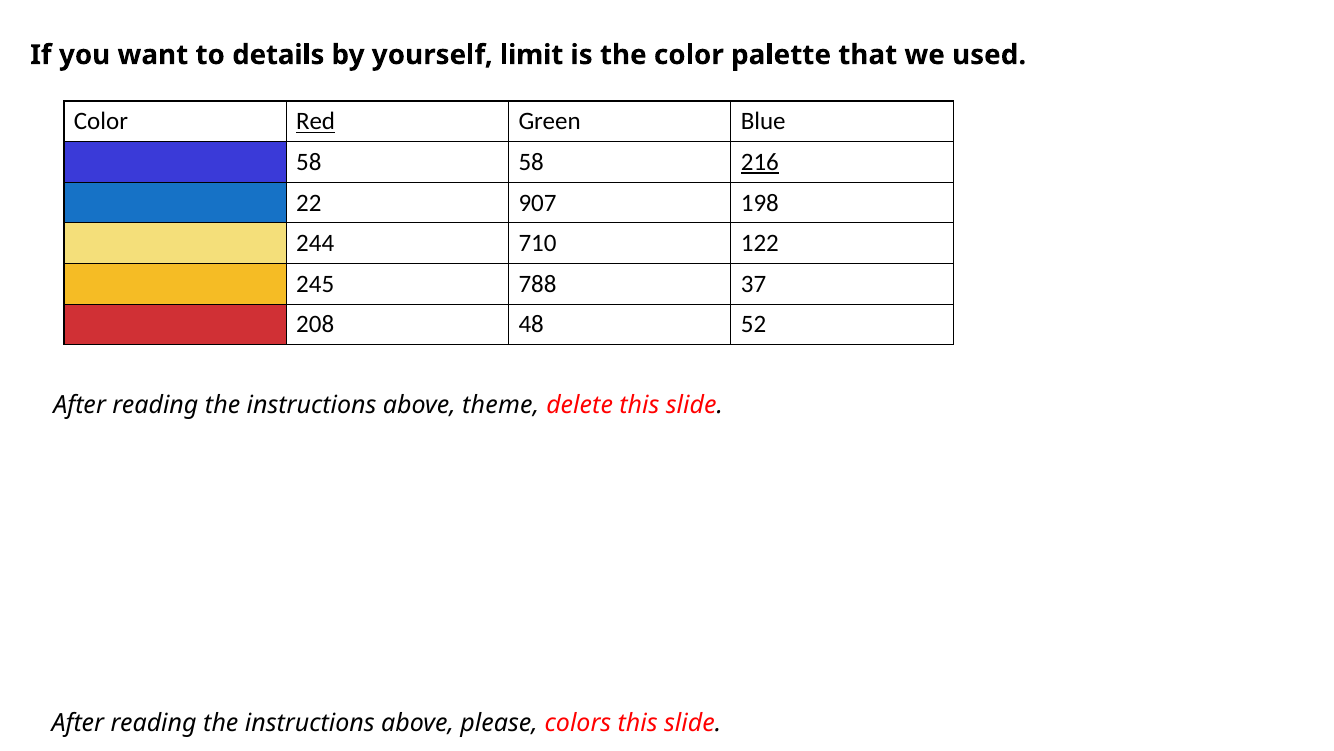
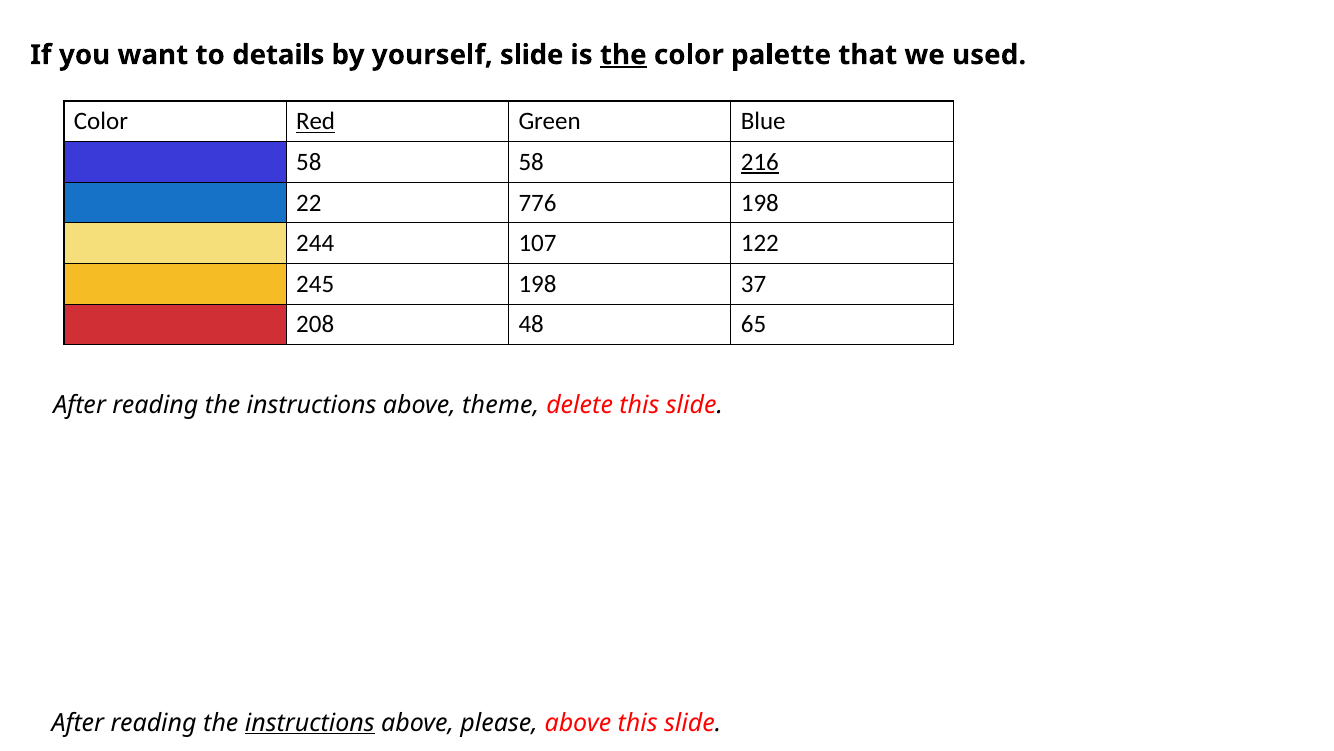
yourself limit: limit -> slide (532, 55)
the underline: none -> present (623, 55)
907: 907 -> 776 (538, 203)
710: 710 -> 107 (538, 243)
245 788: 788 -> 198 (538, 284)
52: 52 -> 65 (754, 324)
instructions underline: none -> present (310, 722)
please colors: colors -> above (578, 722)
